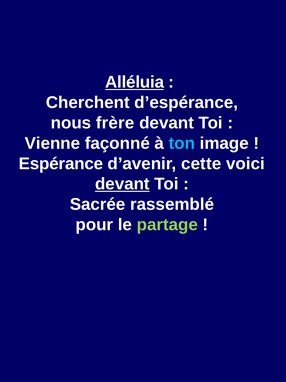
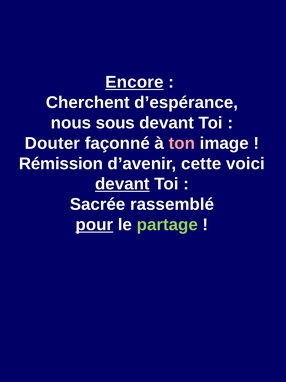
Alléluia: Alléluia -> Encore (134, 82)
frère: frère -> sous (115, 123)
Vienne: Vienne -> Douter (52, 143)
ton colour: light blue -> pink (182, 143)
Espérance: Espérance -> Rémission (61, 163)
pour underline: none -> present (94, 224)
